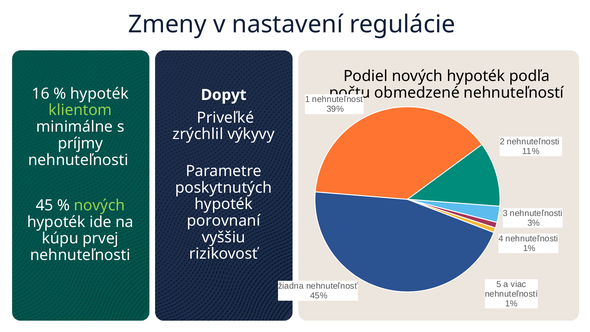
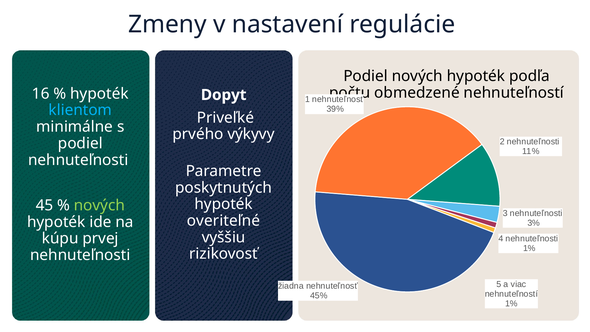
klientom colour: light green -> light blue (80, 110)
zrýchlil: zrýchlil -> prvého (198, 134)
príjmy: príjmy -> podiel (80, 143)
porovnaní: porovnaní -> overiteľné (224, 221)
